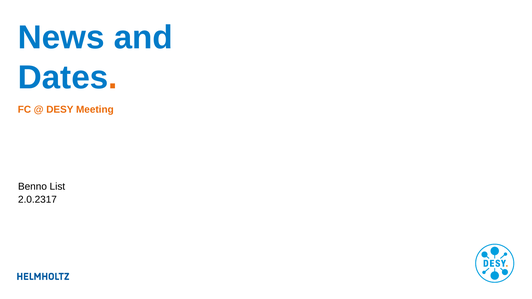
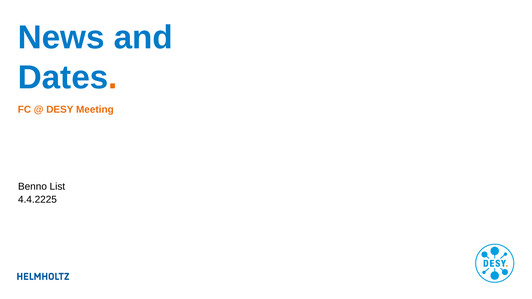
2.0.2317: 2.0.2317 -> 4.4.2225 (37, 200)
